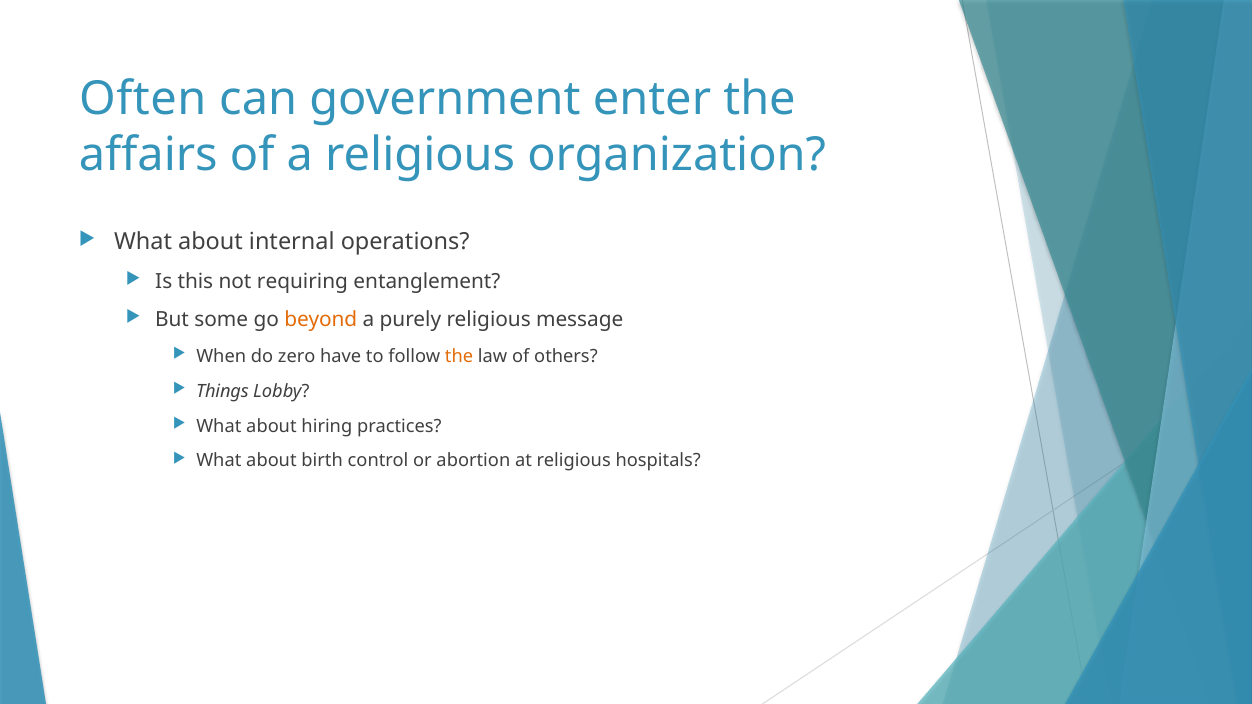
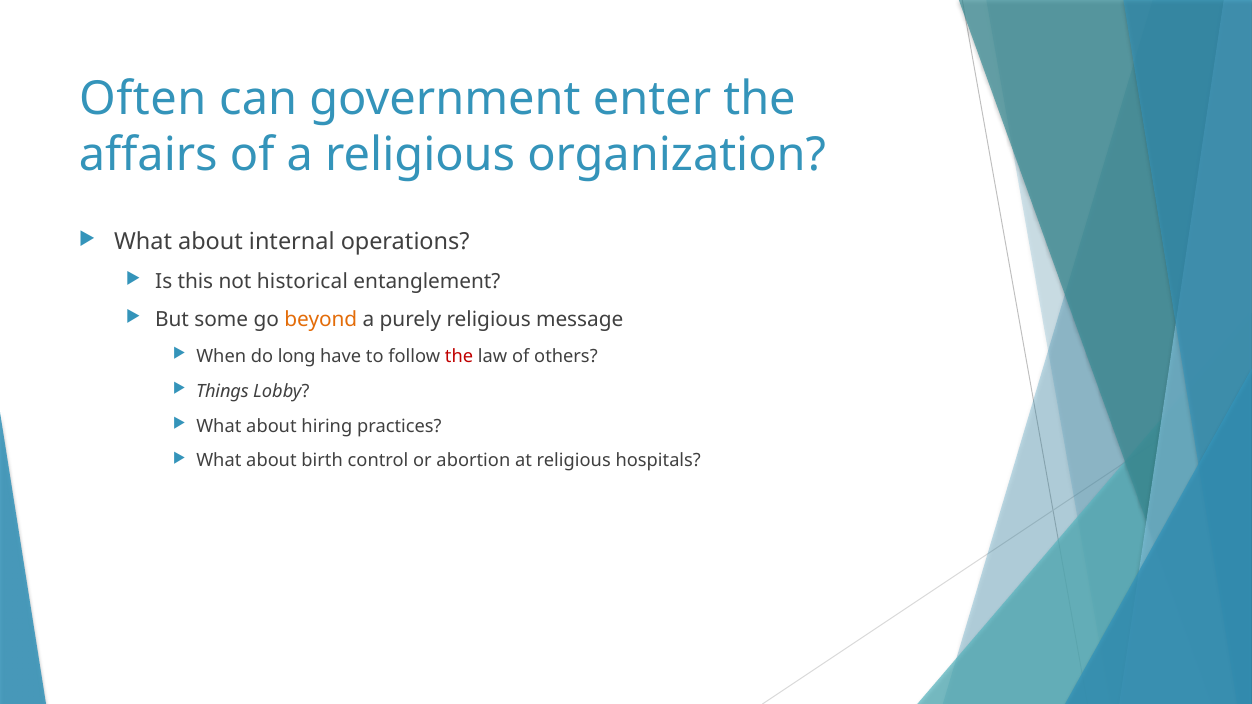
requiring: requiring -> historical (302, 282)
zero: zero -> long (297, 356)
the colour: orange -> red (459, 356)
